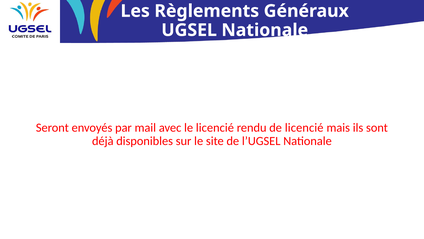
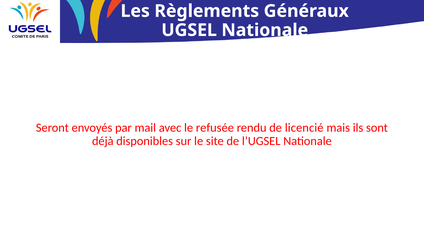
le licencié: licencié -> refusée (215, 127)
